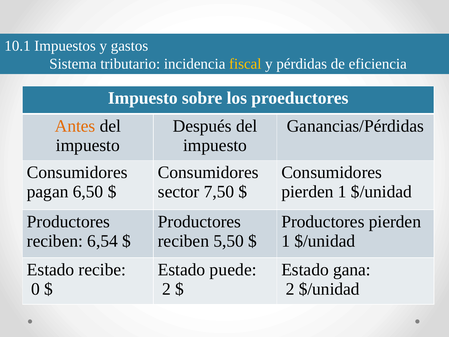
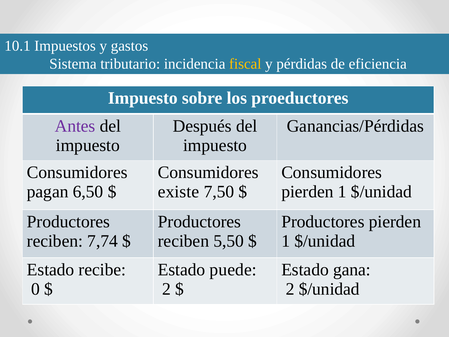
Antes colour: orange -> purple (75, 126)
sector: sector -> existe (179, 192)
6,54: 6,54 -> 7,74 (103, 241)
